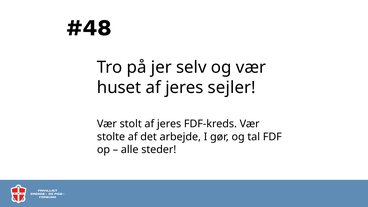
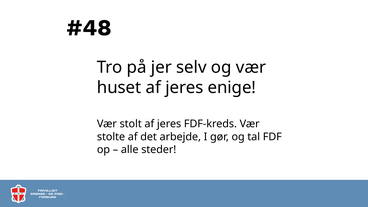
sejler: sejler -> enige (232, 88)
